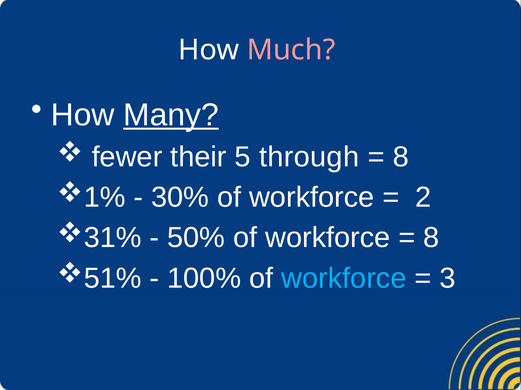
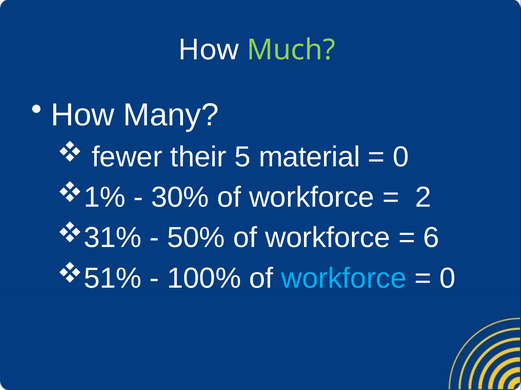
Much colour: pink -> light green (291, 50)
Many underline: present -> none (171, 115)
through: through -> material (309, 157)
8: 8 -> 0 (401, 157)
8: 8 -> 6 (431, 238)
3: 3 -> 0 (447, 279)
